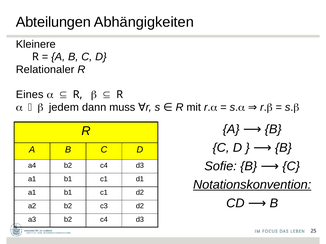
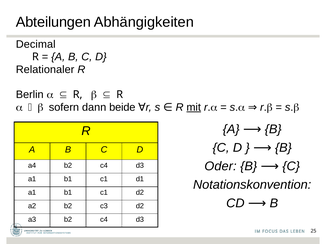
Kleinere: Kleinere -> Decimal (36, 44)
Eines: Eines -> Berlin (30, 95)
jedem: jedem -> sofern (64, 107)
muss: muss -> beide (122, 107)
mit underline: none -> present (194, 107)
Sofie: Sofie -> Oder (221, 166)
Notationskonvention underline: present -> none (252, 185)
